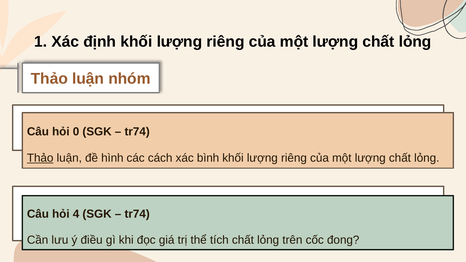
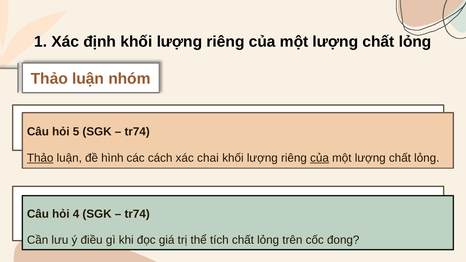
0: 0 -> 5 (76, 132)
bình: bình -> chai (208, 158)
của underline: none -> present (319, 158)
